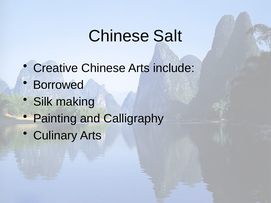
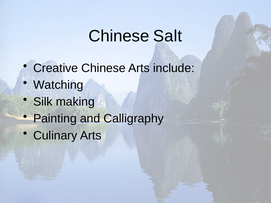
Borrowed: Borrowed -> Watching (58, 85)
